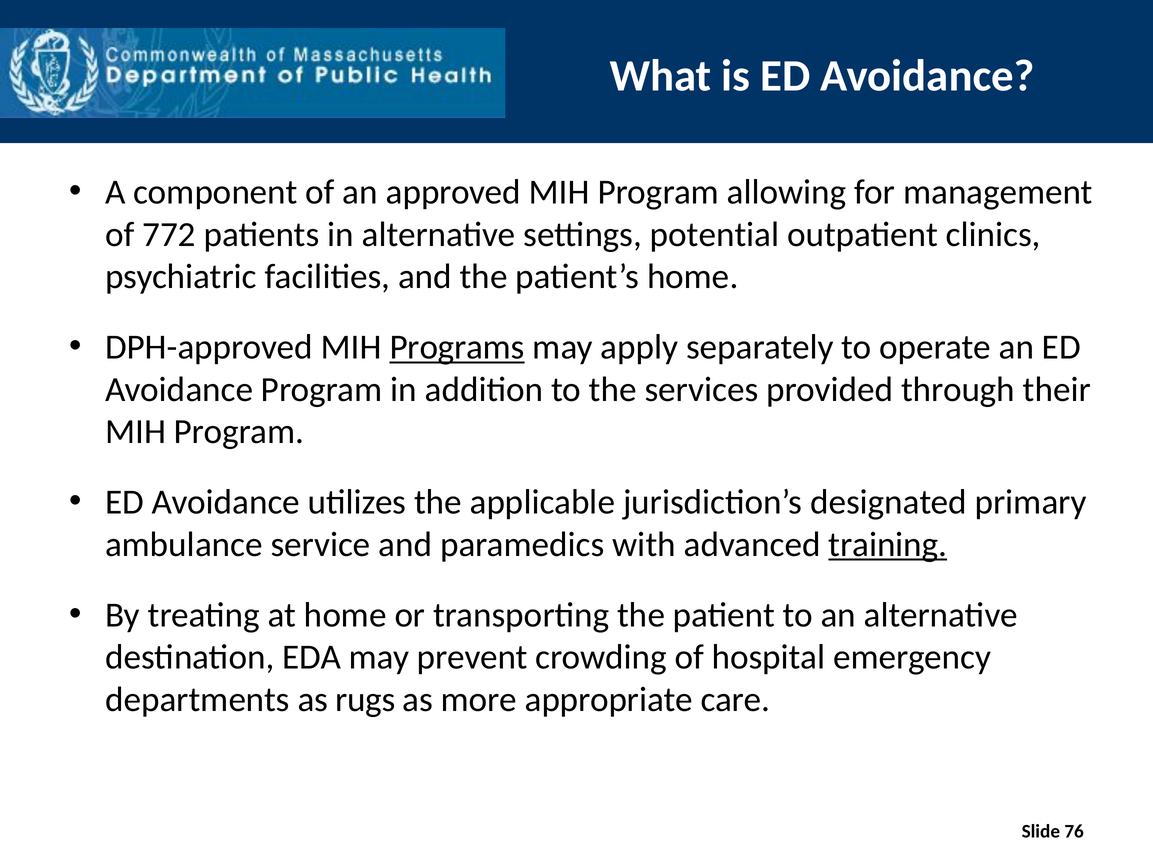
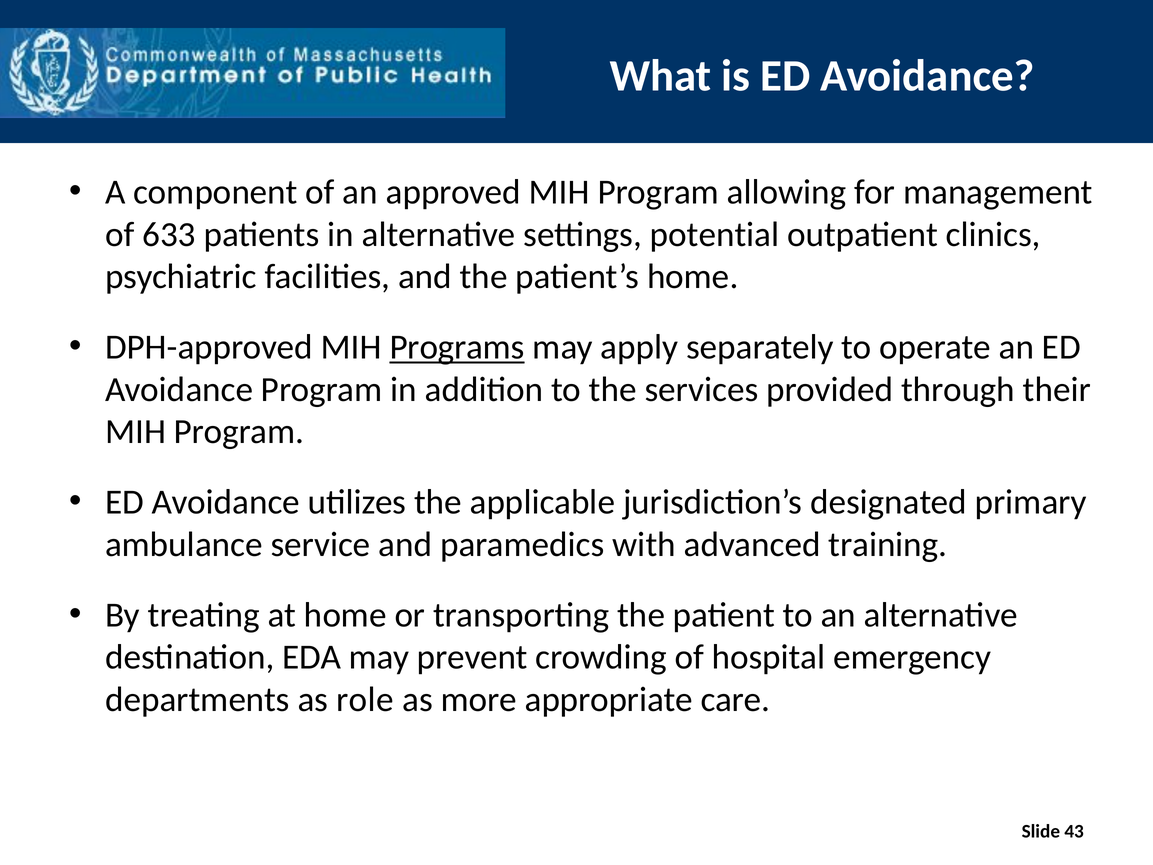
772: 772 -> 633 (169, 234)
training underline: present -> none (888, 544)
rugs: rugs -> role (365, 699)
76: 76 -> 43 (1074, 831)
